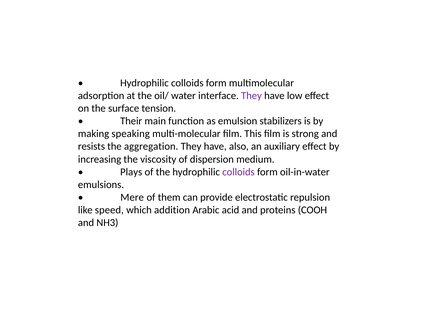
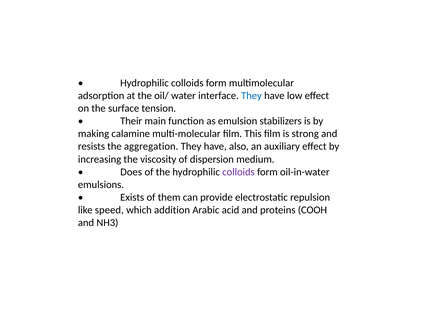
They colour: purple -> blue (251, 96)
speaking: speaking -> calamine (131, 134)
Plays: Plays -> Does (131, 172)
Mere: Mere -> Exists (132, 197)
